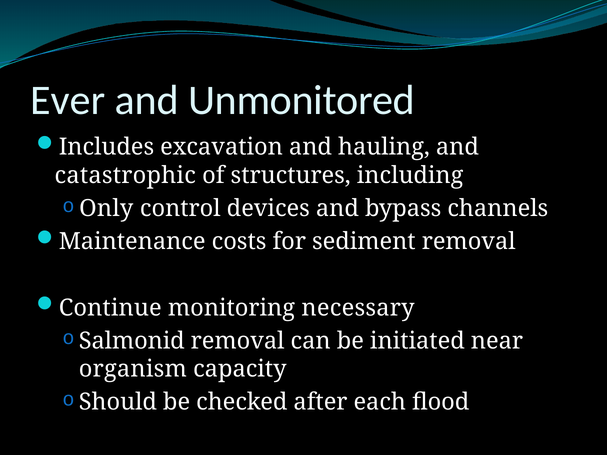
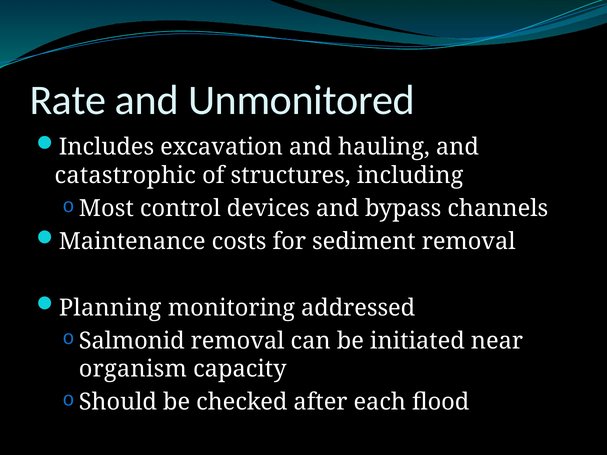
Ever: Ever -> Rate (68, 100)
Only: Only -> Most (106, 209)
Continue: Continue -> Planning (110, 308)
necessary: necessary -> addressed (358, 308)
